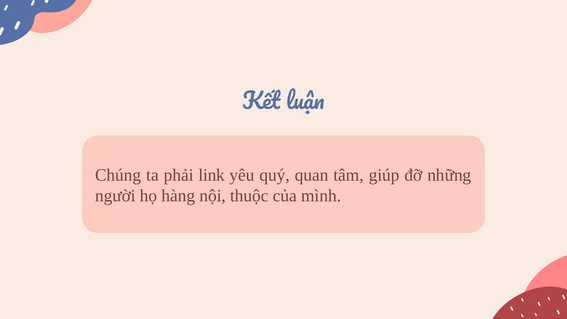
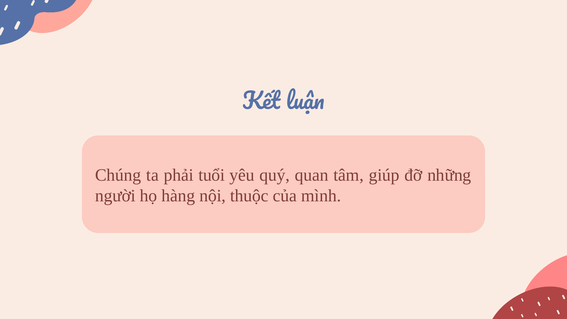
link: link -> tuổi (212, 175)
